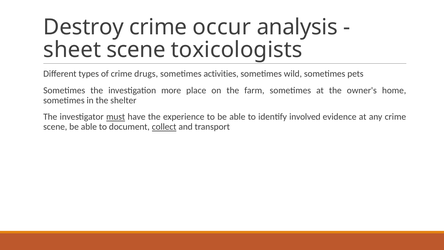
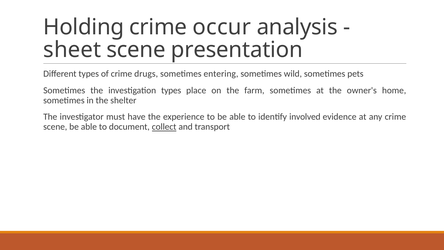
Destroy: Destroy -> Holding (84, 27)
toxicologists: toxicologists -> presentation (237, 50)
activities: activities -> entering (221, 74)
investigation more: more -> types (171, 90)
must underline: present -> none (116, 117)
